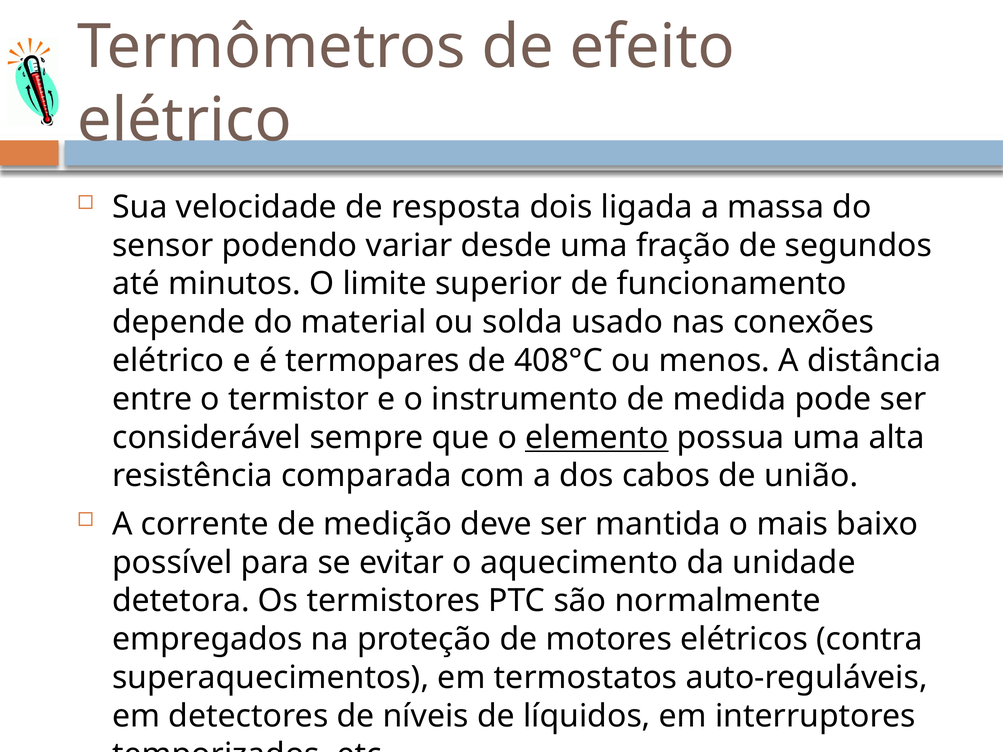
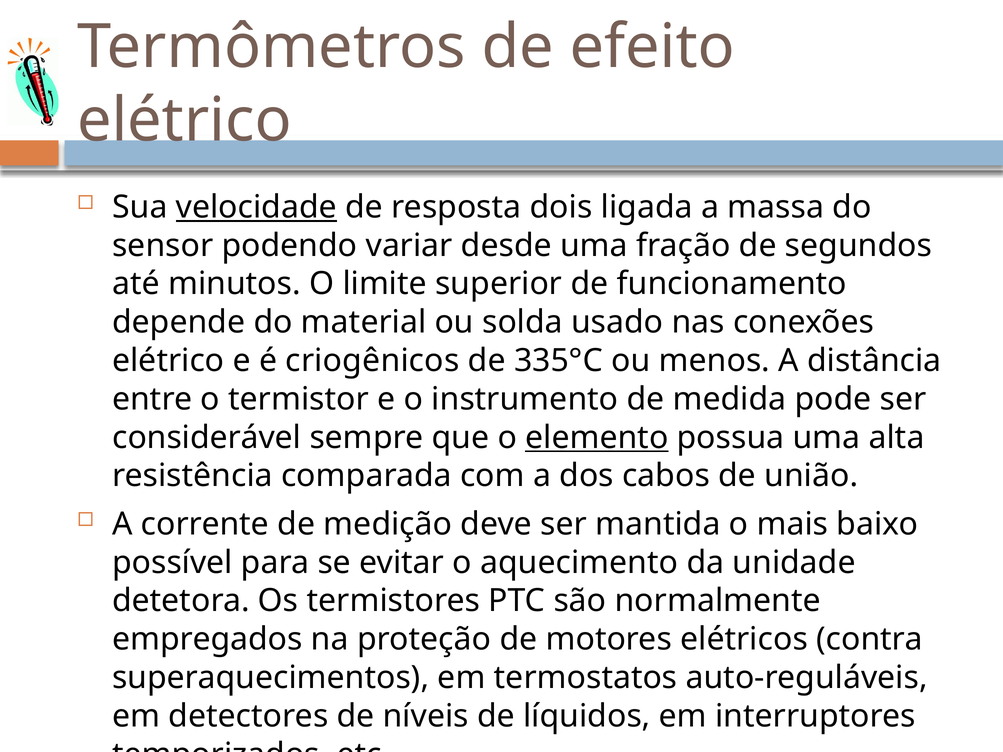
velocidade underline: none -> present (256, 207)
termopares: termopares -> criogênicos (372, 361)
408°C: 408°C -> 335°C (558, 361)
